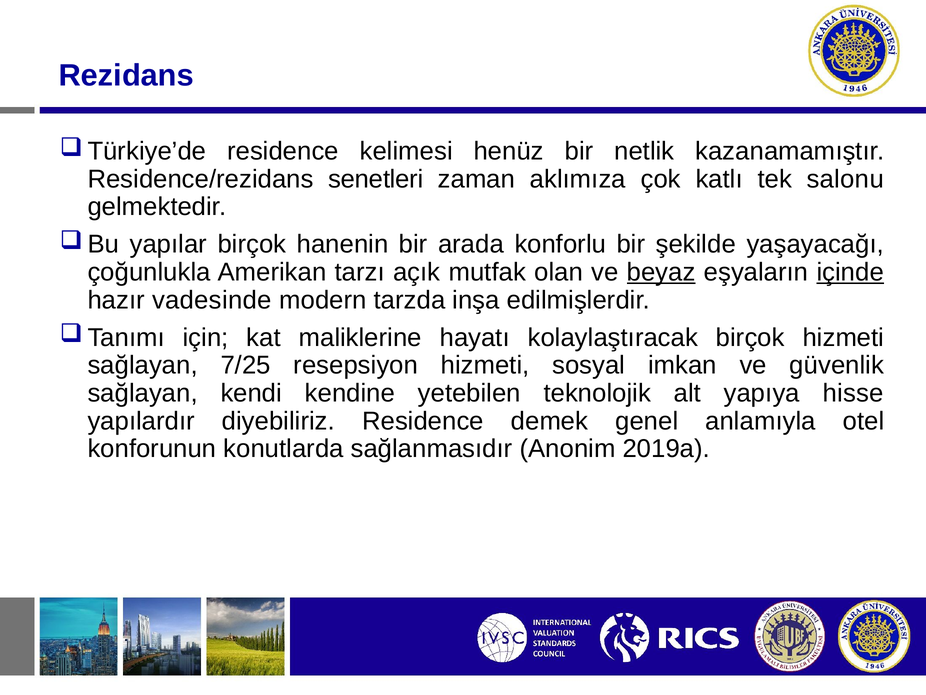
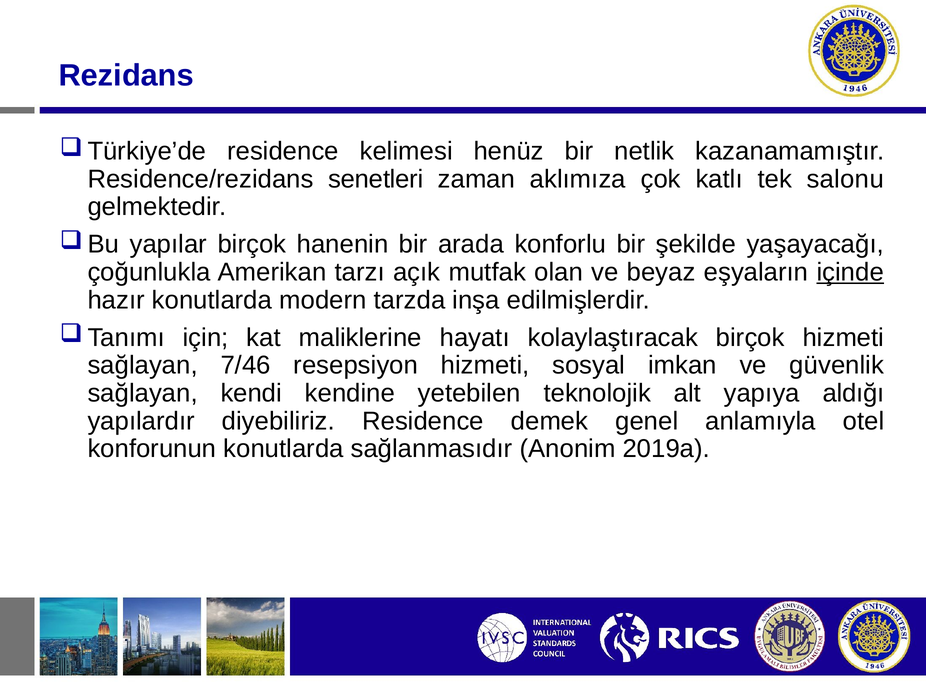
beyaz underline: present -> none (661, 272)
hazır vadesinde: vadesinde -> konutlarda (212, 300)
7/25: 7/25 -> 7/46 (246, 365)
hisse: hisse -> aldığı (853, 393)
